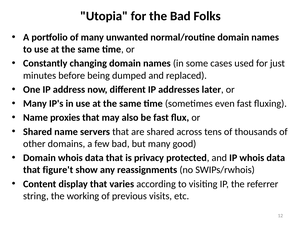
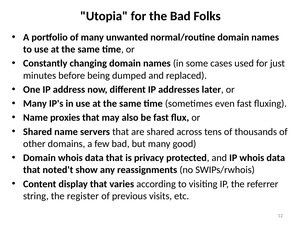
figure't: figure't -> noted't (58, 170)
working: working -> register (83, 196)
